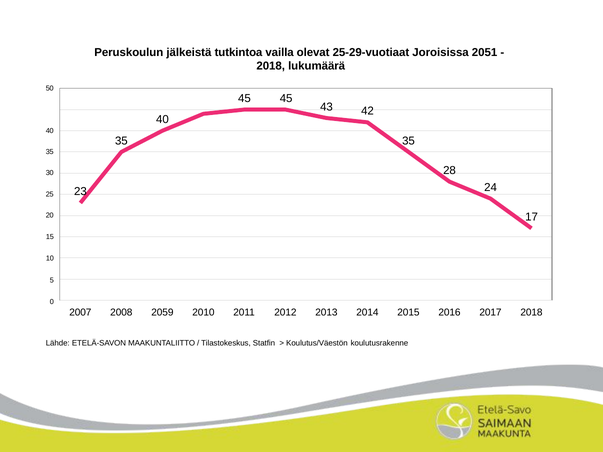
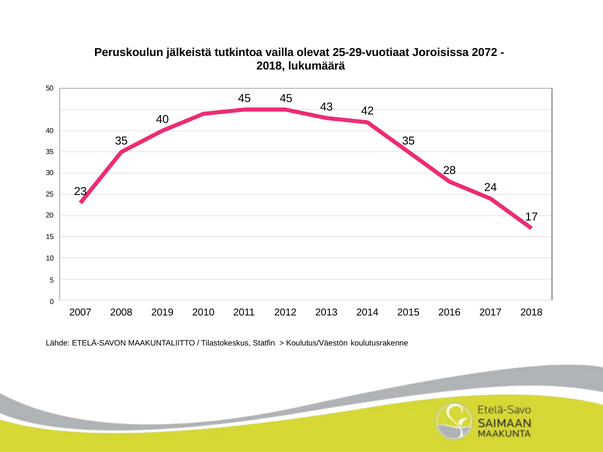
2051: 2051 -> 2072 (485, 53)
2059: 2059 -> 2019 (162, 312)
